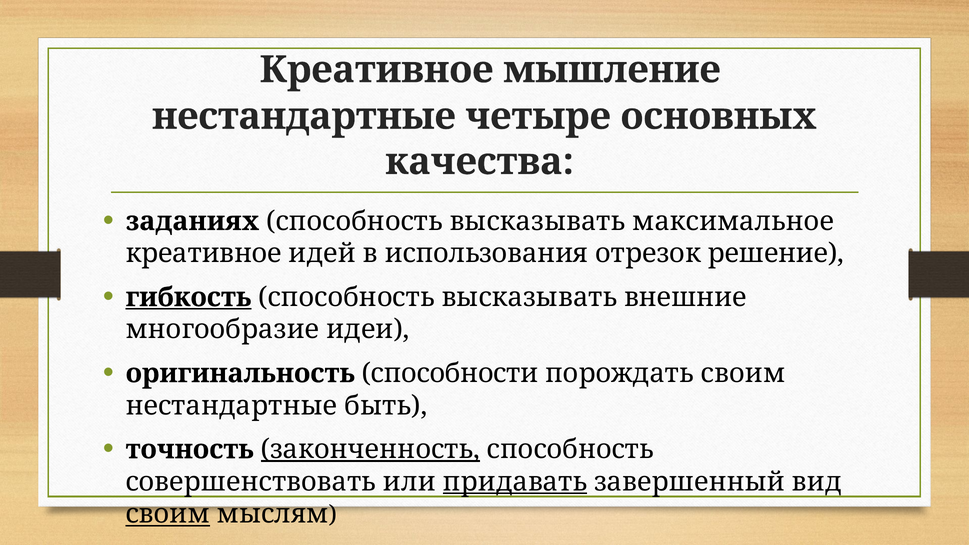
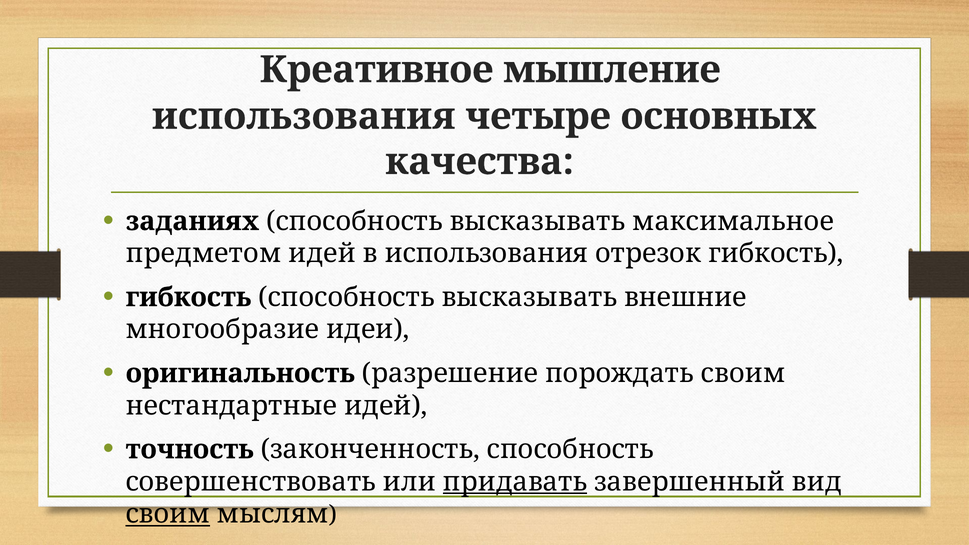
нестандартные: нестандартные -> использования (304, 116)
креативное: креативное -> предметом (203, 254)
отрезок решение: решение -> гибкость (776, 254)
гибкость underline: present -> none (188, 297)
способности: способности -> разрешение (450, 373)
нестандартные быть: быть -> идей (386, 406)
законченность underline: present -> none (370, 449)
